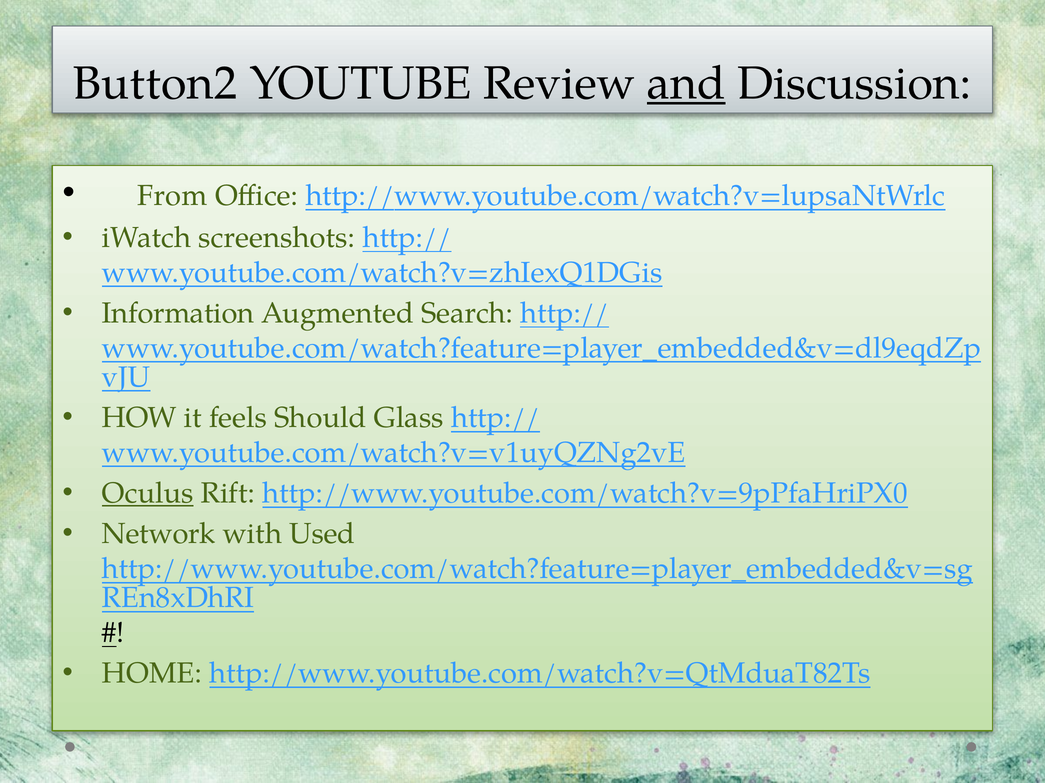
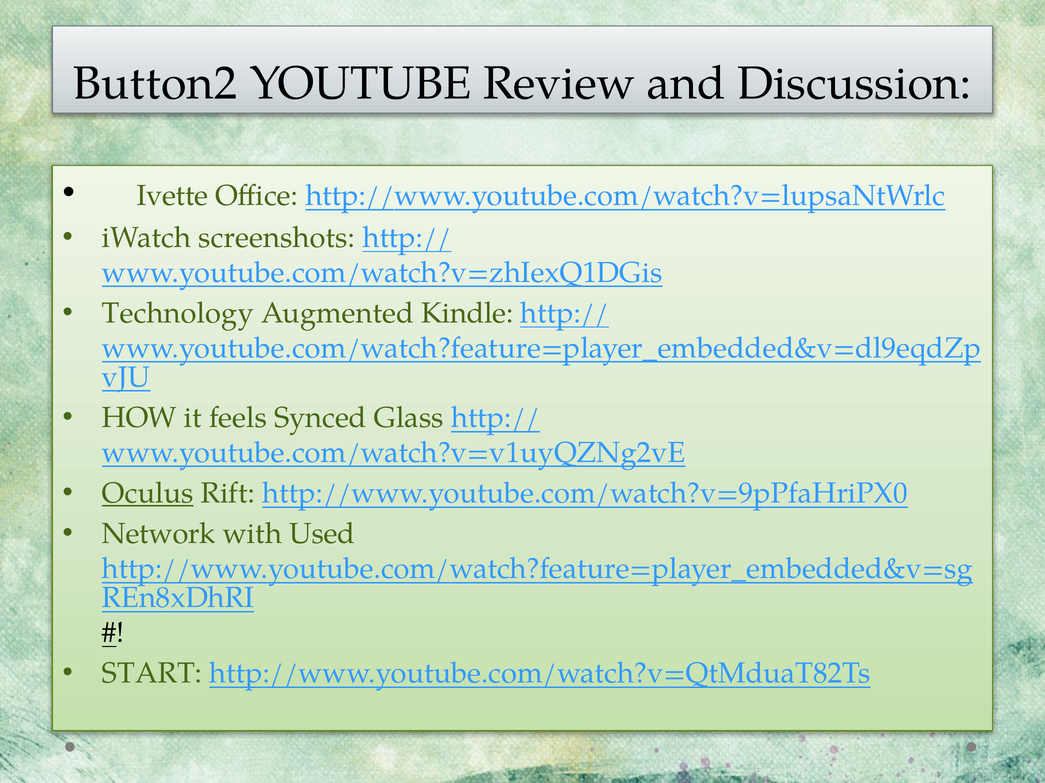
and underline: present -> none (686, 83)
From: From -> Ivette (172, 196)
Information: Information -> Technology (178, 313)
Search: Search -> Kindle (467, 313)
Should: Should -> Synced (320, 418)
HOME: HOME -> START (152, 674)
